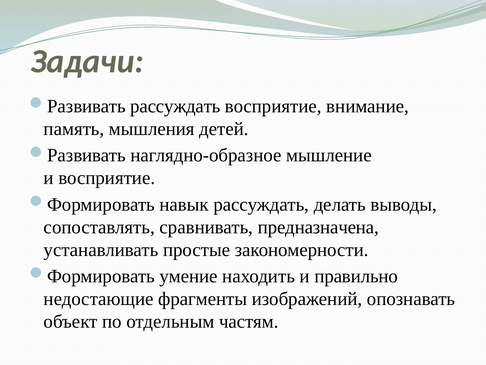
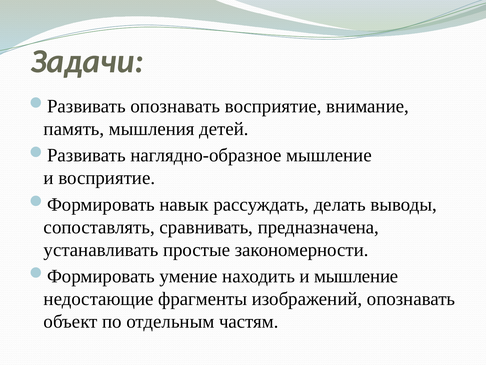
рассуждать: рассуждать -> опознавать (175, 106)
и правильно: правильно -> мышление (356, 276)
